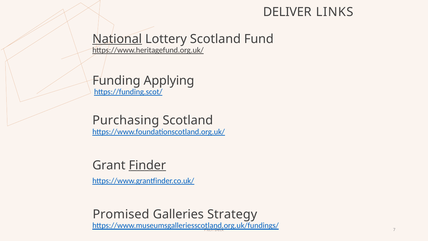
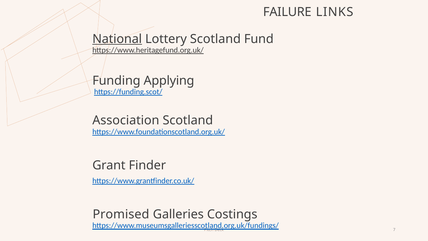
DELIVER: DELIVER -> FAILURE (287, 12)
Purchasing: Purchasing -> Association (126, 120)
Finder underline: present -> none (147, 165)
Strategy: Strategy -> Costings (232, 214)
